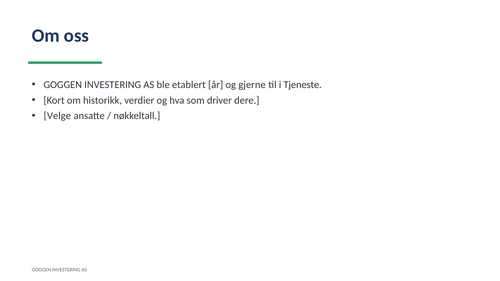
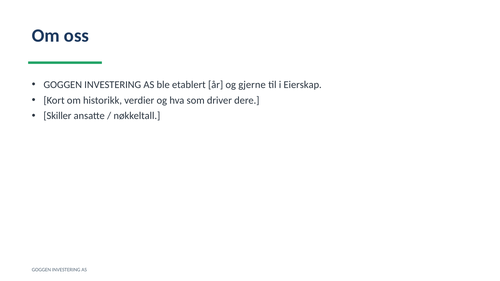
Tjeneste: Tjeneste -> Eierskap (303, 85)
Velge: Velge -> Skiller (57, 116)
